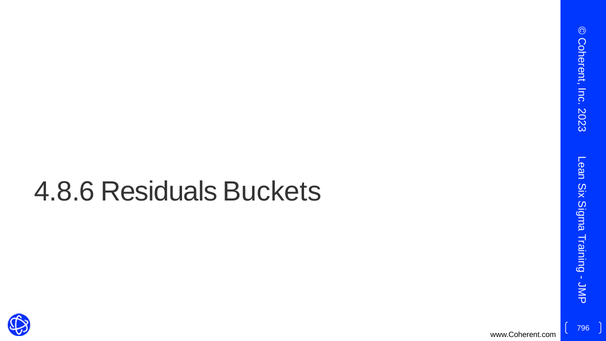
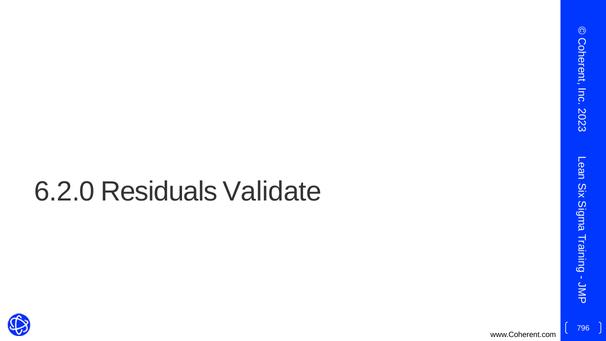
4.8.6: 4.8.6 -> 6.2.0 (65, 191)
Buckets: Buckets -> Validate (272, 191)
